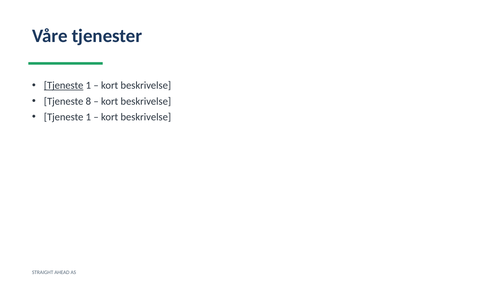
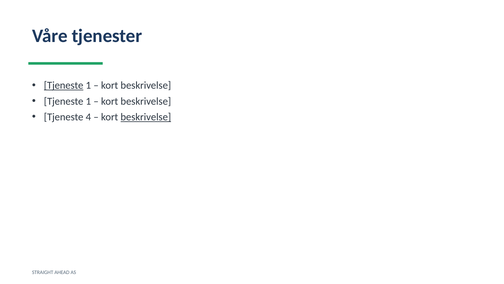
8: 8 -> 1 (88, 101)
1: 1 -> 4 (88, 117)
beskrivelse underline: none -> present (146, 117)
